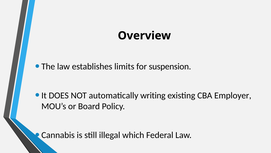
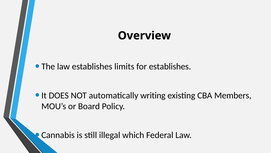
for suspension: suspension -> establishes (170, 66)
Employer: Employer -> Members (233, 95)
